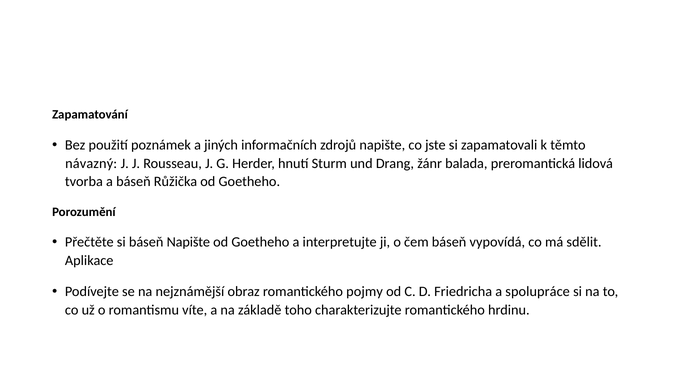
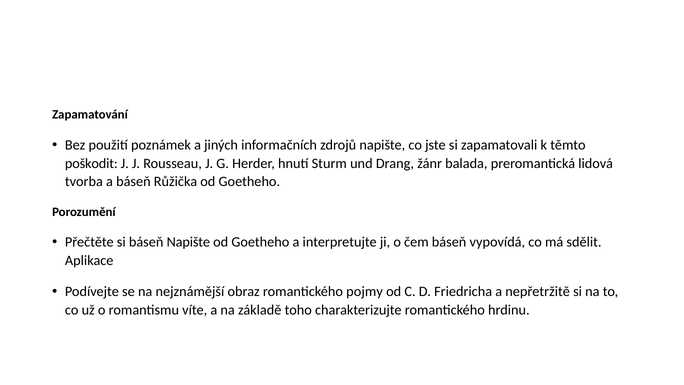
návazný: návazný -> poškodit (91, 163)
spolupráce: spolupráce -> nepřetržitě (538, 292)
